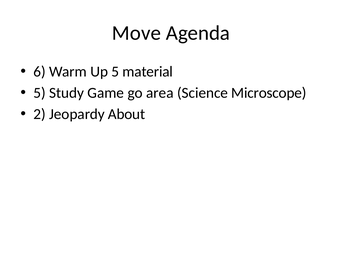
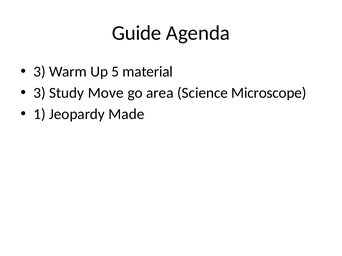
Move: Move -> Guide (137, 33)
6: 6 -> 3 (40, 72)
5: 5 -> 3 (40, 93)
Game: Game -> Move (106, 93)
2: 2 -> 1 (40, 114)
About: About -> Made (126, 114)
